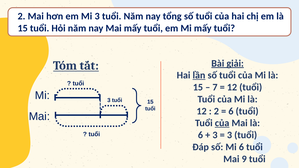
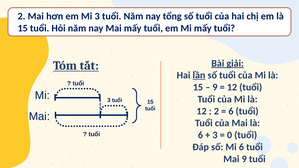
7: 7 -> 9 (215, 87)
của underline: present -> none (222, 123)
3: 3 -> 0 (230, 135)
